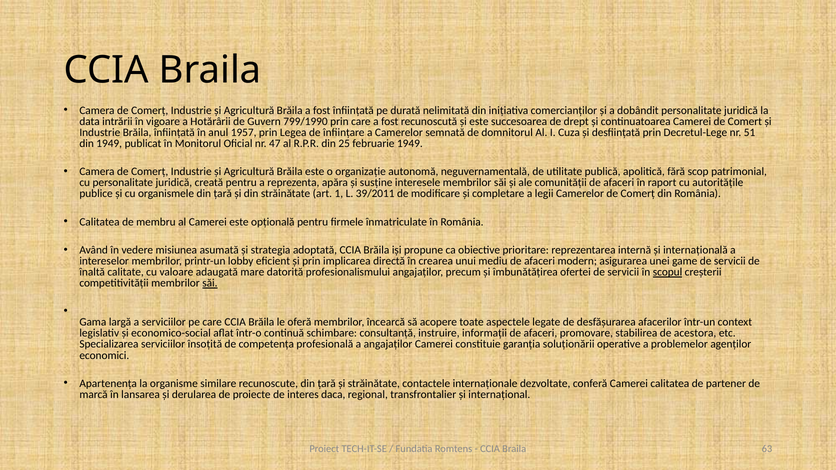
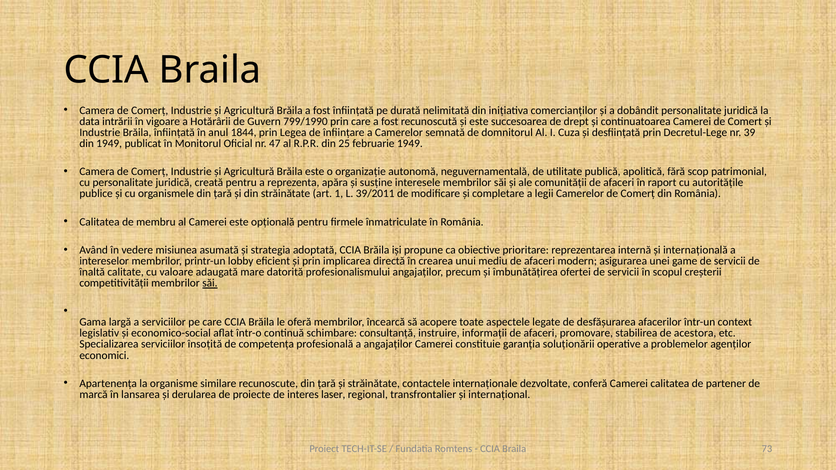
1957: 1957 -> 1844 (244, 132)
51: 51 -> 39 (750, 132)
scopul underline: present -> none (668, 272)
daca: daca -> laser (333, 395)
63: 63 -> 73 (767, 449)
